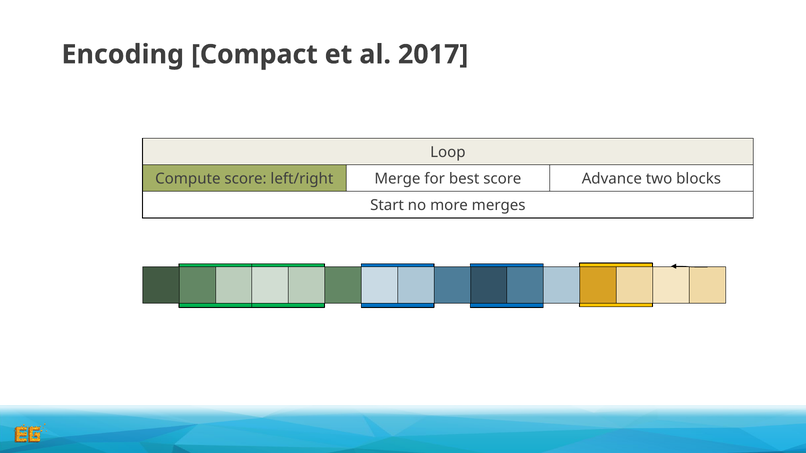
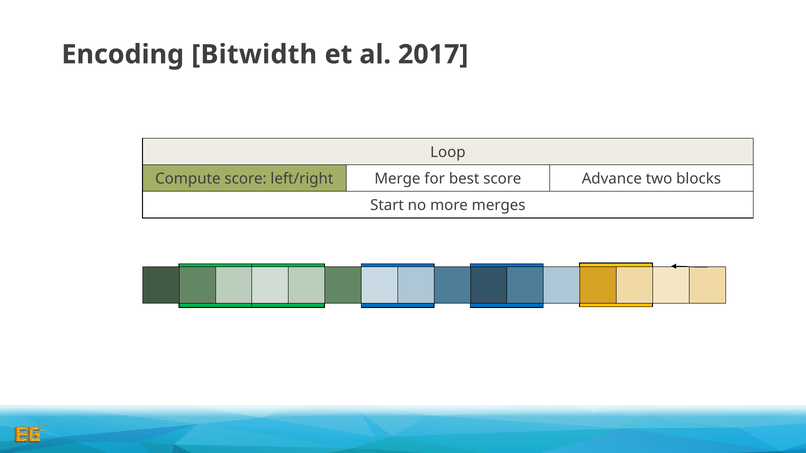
Compact: Compact -> Bitwidth (254, 55)
